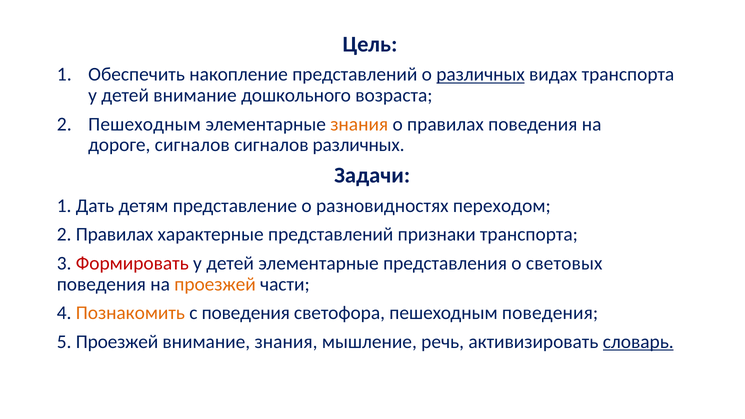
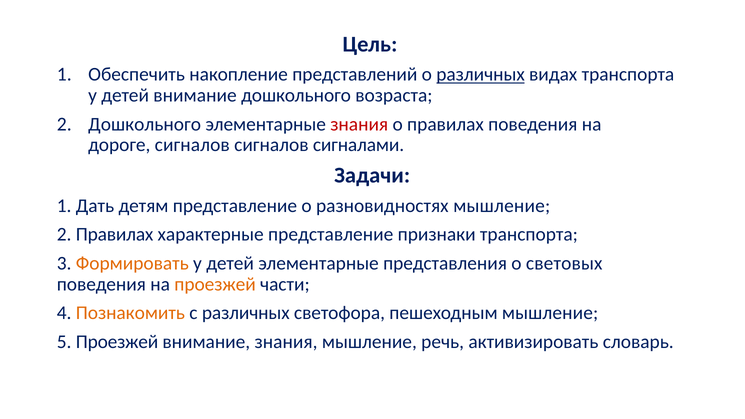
2 Пешеходным: Пешеходным -> Дошкольного (145, 124)
знания colour: orange -> red (359, 124)
сигналов различных: различных -> сигналами (359, 145)
разновидностях переходом: переходом -> мышление (502, 206)
характерные представлений: представлений -> представление (331, 235)
Формировать colour: red -> orange (132, 263)
с поведения: поведения -> различных (246, 313)
пешеходным поведения: поведения -> мышление (550, 313)
словарь underline: present -> none (638, 342)
